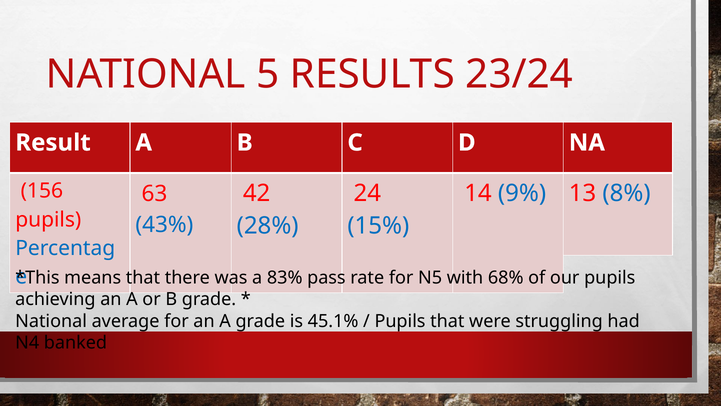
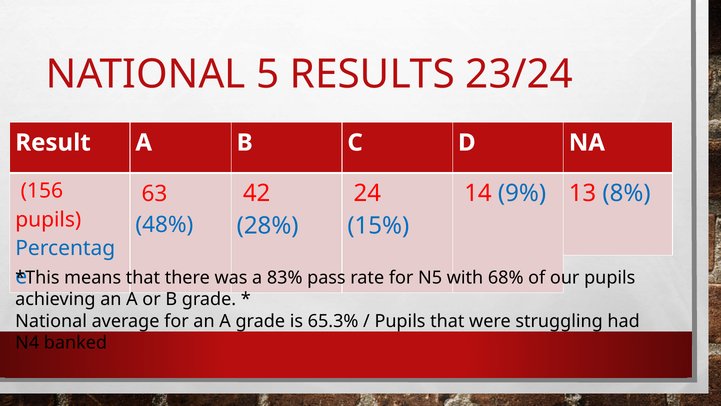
43%: 43% -> 48% (164, 225)
45.1%: 45.1% -> 65.3% (333, 321)
